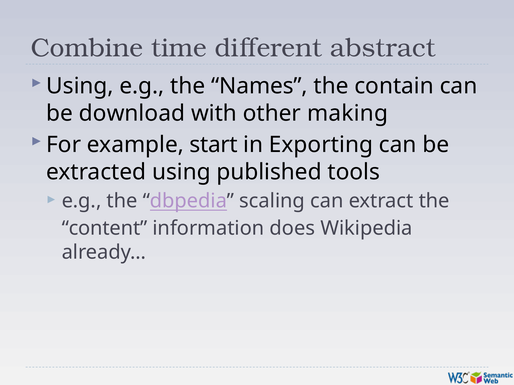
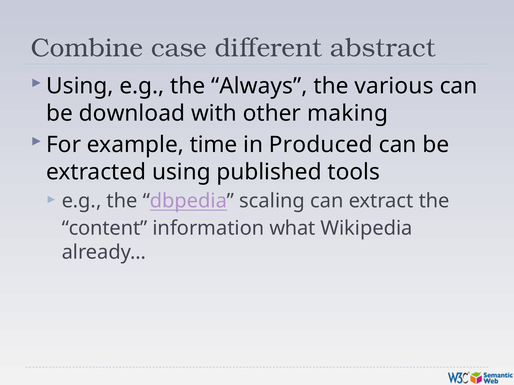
time: time -> case (179, 48)
Names: Names -> Always (259, 86)
contain: contain -> various (394, 86)
start: start -> time (214, 145)
Exporting: Exporting -> Produced (321, 145)
does: does -> what (292, 229)
